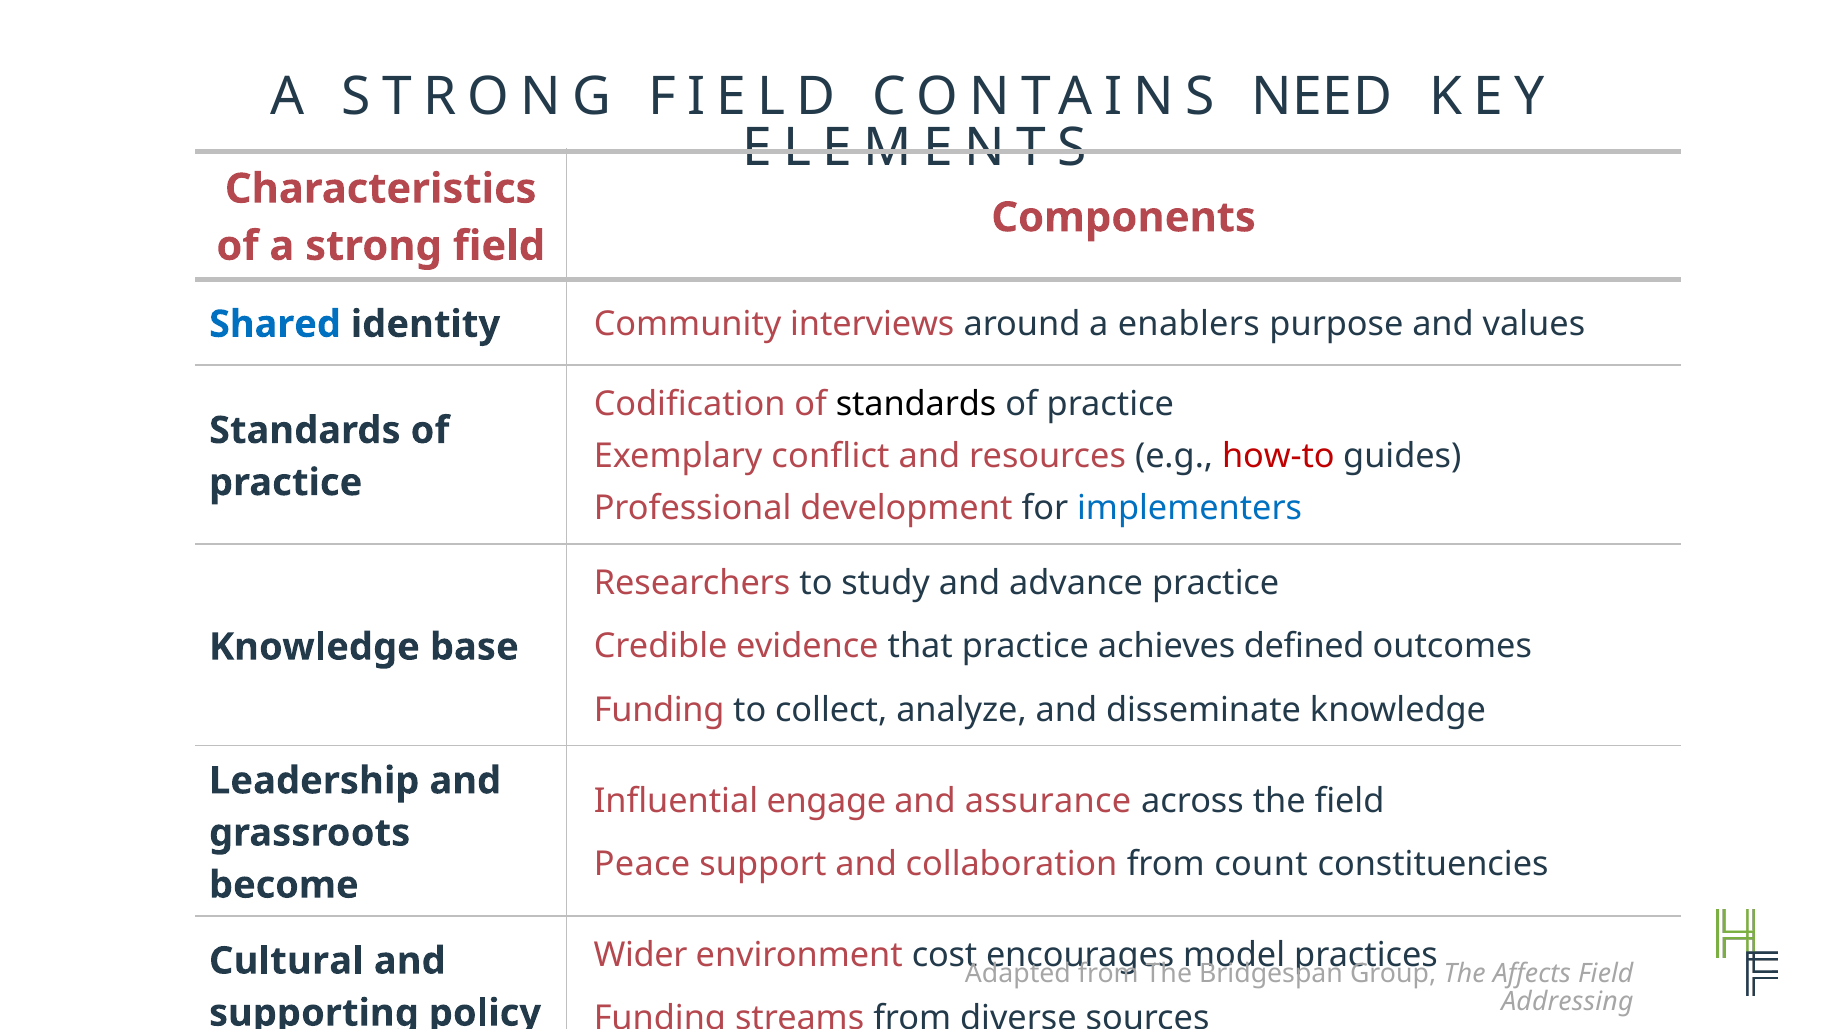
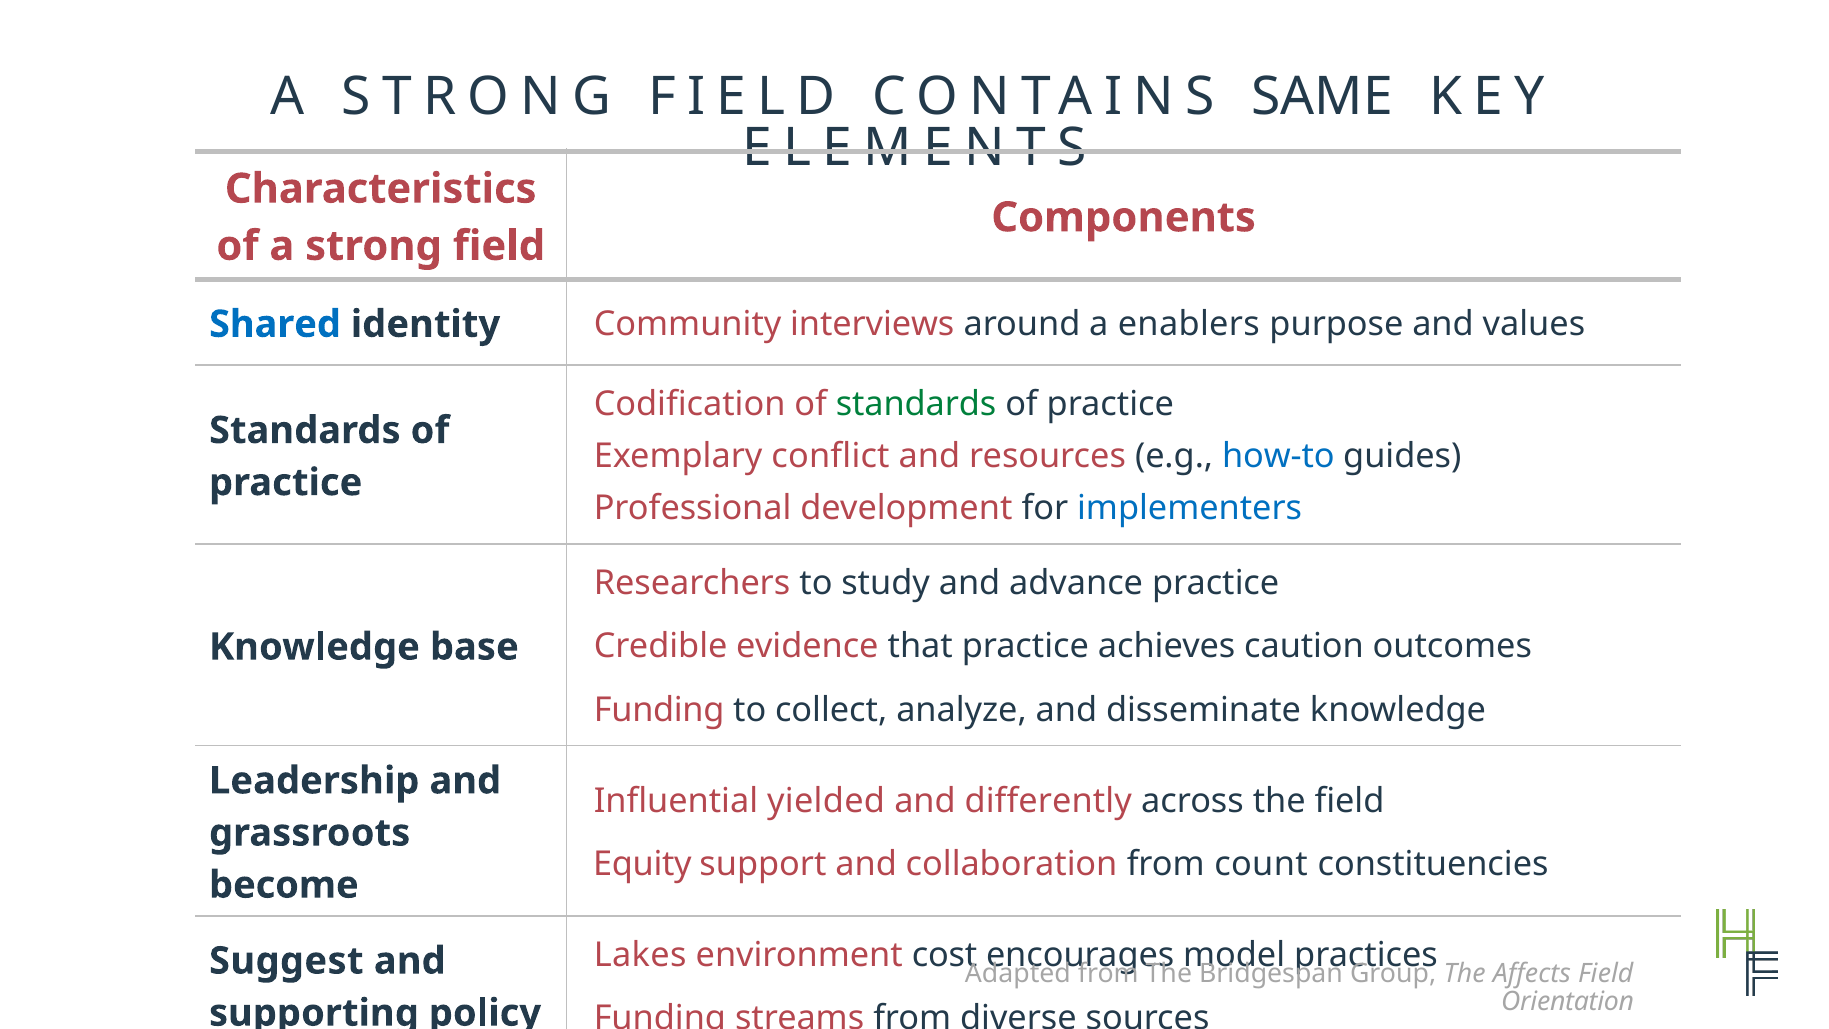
NEED: NEED -> SAME (1322, 97)
standards colour: black -> green (916, 404)
how-to colour: red -> blue (1278, 456)
defined: defined -> caution (1304, 646)
engage: engage -> yielded (826, 801)
assurance: assurance -> differently (1048, 801)
Peace: Peace -> Equity (642, 864)
Wider: Wider -> Lakes (640, 955)
Cultural: Cultural -> Suggest (286, 961)
Addressing: Addressing -> Orientation (1568, 1002)
